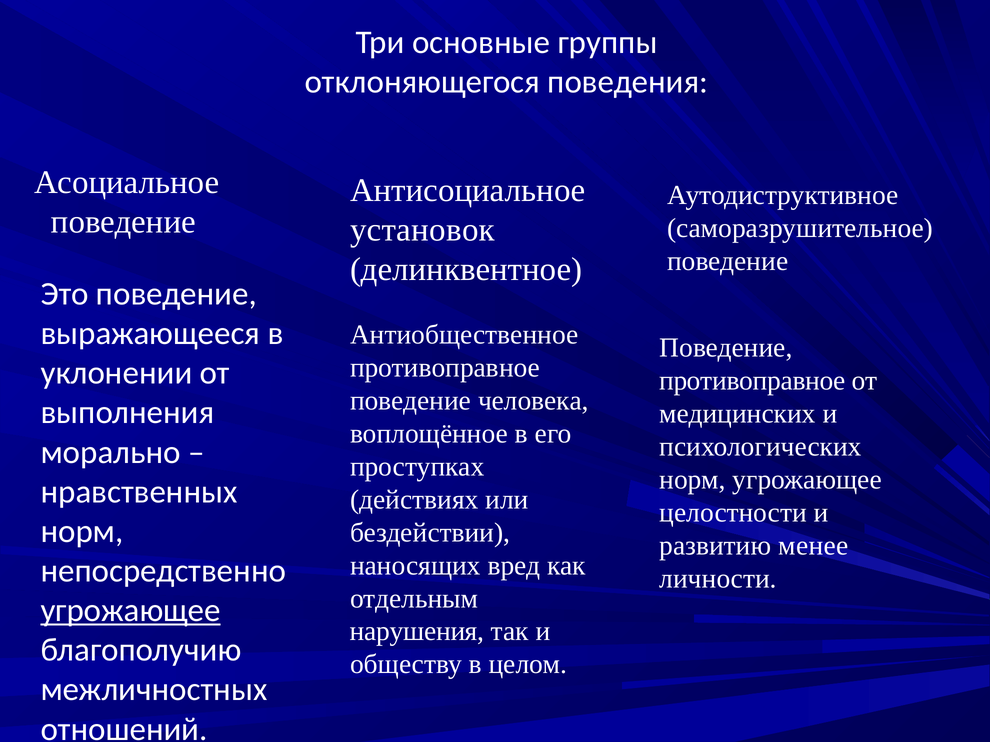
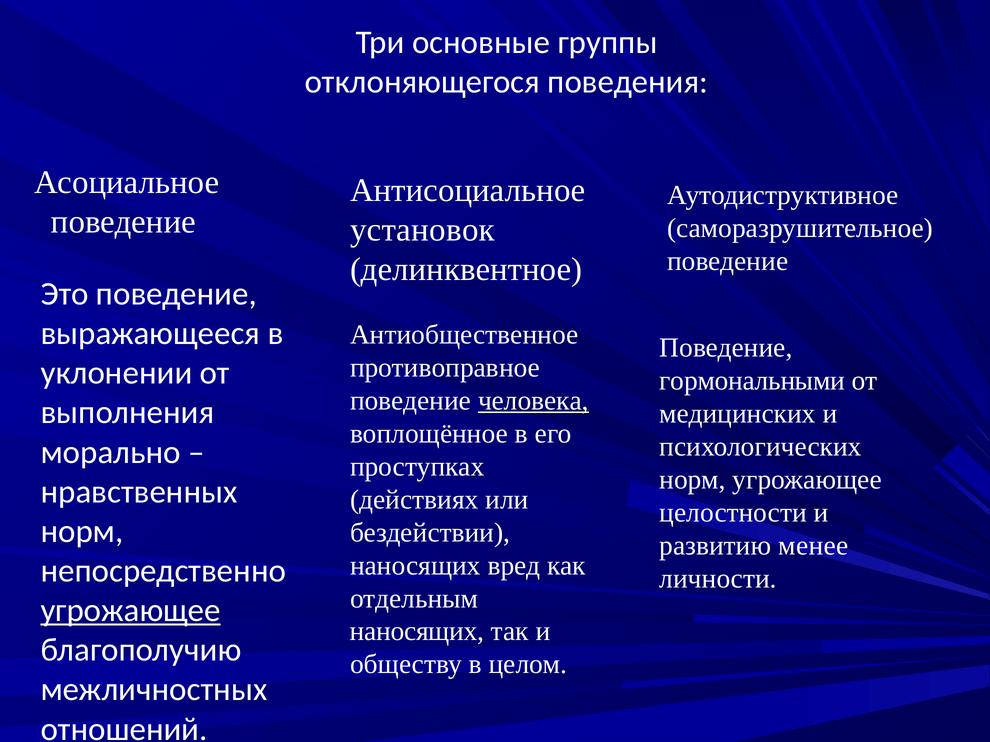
противоправное: противоправное -> гормональными (752, 381)
человека underline: none -> present (533, 401)
нарушения: нарушения -> наносящих (417, 632)
